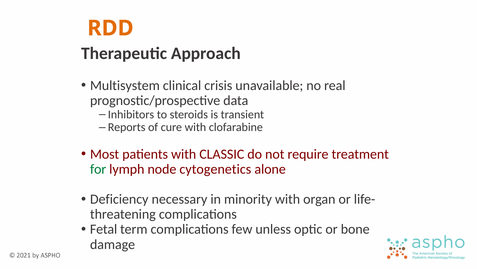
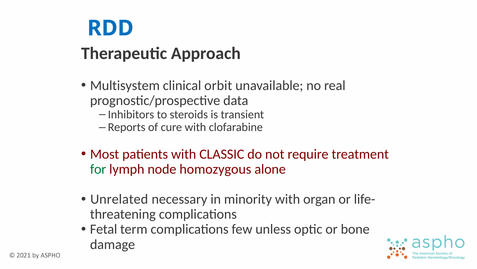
RDD colour: orange -> blue (110, 28)
crisis: crisis -> orbit (218, 85)
cytogenetics: cytogenetics -> homozygous (215, 169)
Deficiency: Deficiency -> Unrelated (119, 199)
